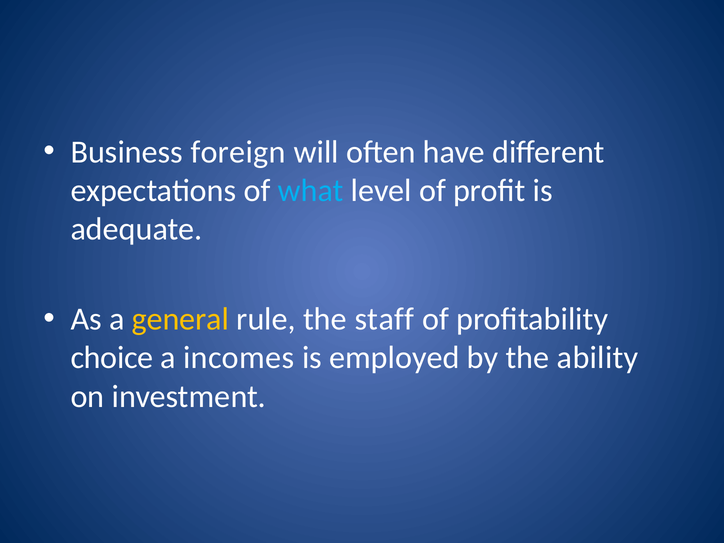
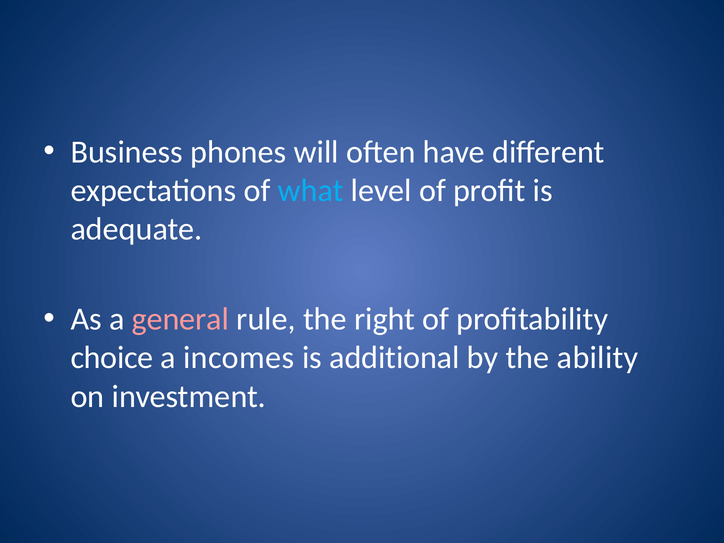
foreign: foreign -> phones (238, 152)
general colour: yellow -> pink (180, 319)
staff: staff -> right (385, 319)
employed: employed -> additional (394, 358)
